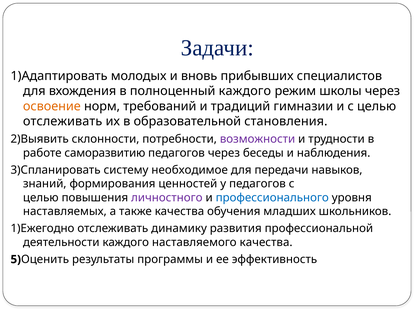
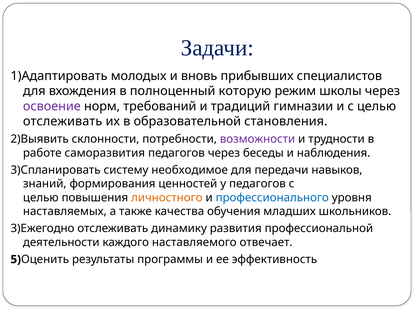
полноценный каждого: каждого -> которую (245, 91)
освоение colour: orange -> purple (52, 106)
саморазвитию: саморазвитию -> саморазвития (105, 153)
личностного colour: purple -> orange (167, 198)
1)Ежегодно: 1)Ежегодно -> 3)Ежегодно (42, 229)
наставляемого качества: качества -> отвечает (266, 243)
